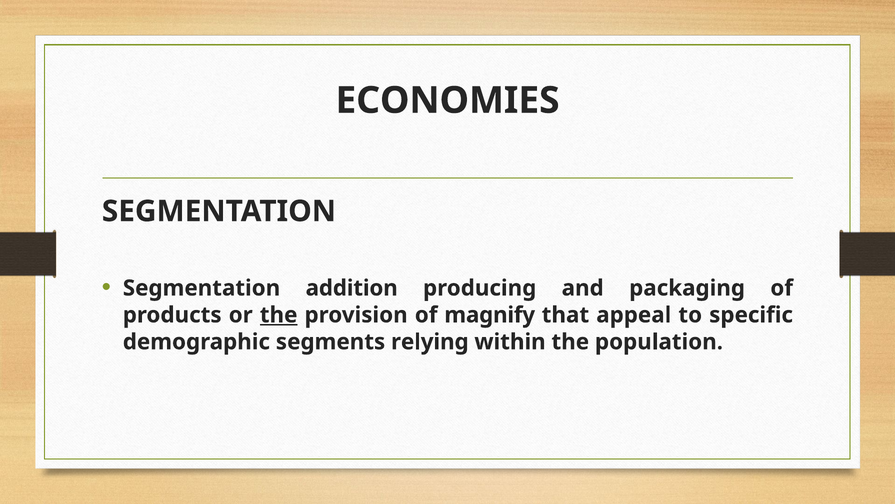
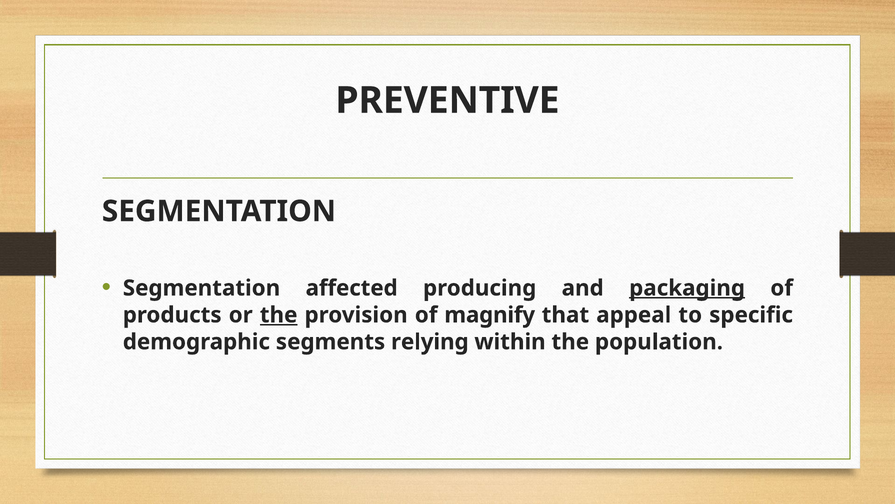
ECONOMIES: ECONOMIES -> PREVENTIVE (448, 100)
addition: addition -> affected (352, 288)
packaging underline: none -> present (687, 288)
